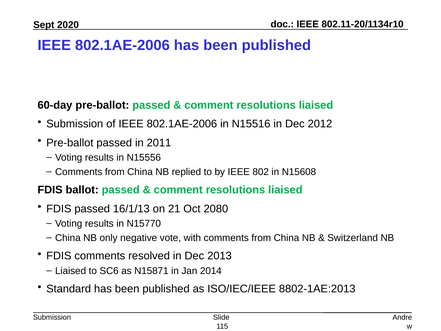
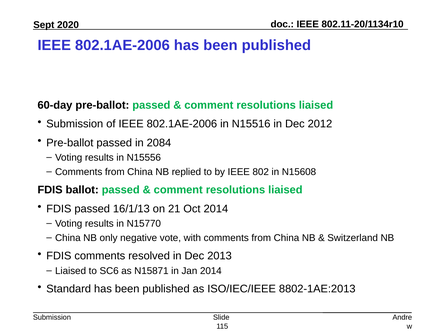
2011: 2011 -> 2084 (159, 143)
Oct 2080: 2080 -> 2014 (216, 209)
